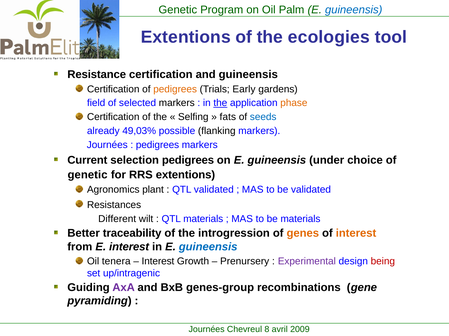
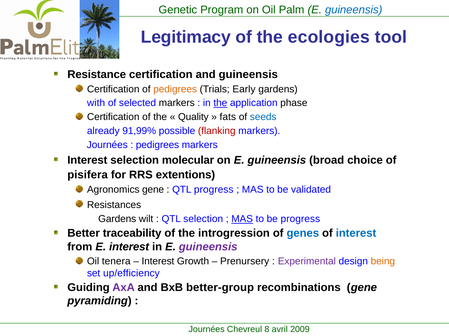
Extentions: Extentions -> Legitimacy (186, 37)
field: field -> with (96, 103)
phase colour: orange -> black (294, 103)
Selfing: Selfing -> Quality (193, 117)
49,03%: 49,03% -> 91,99% (139, 131)
flanking colour: black -> red (217, 131)
Current: Current -> Interest (87, 160)
selection pedigrees: pedigrees -> molecular (188, 160)
under: under -> broad (327, 160)
genetic: genetic -> pisifera (88, 175)
Agronomics plant: plant -> gene (153, 190)
QTL validated: validated -> progress (214, 190)
Different: Different -> Gardens (117, 219)
QTL materials: materials -> selection (203, 219)
MAS underline: none -> present (242, 219)
be materials: materials -> progress (300, 219)
genes colour: orange -> blue (303, 234)
interest colour: orange -> blue (356, 234)
guineensis colour: blue -> purple (208, 247)
being colour: red -> orange (383, 262)
up/intragenic: up/intragenic -> up/efficiency (131, 274)
genes-group: genes-group -> better-group (220, 288)
